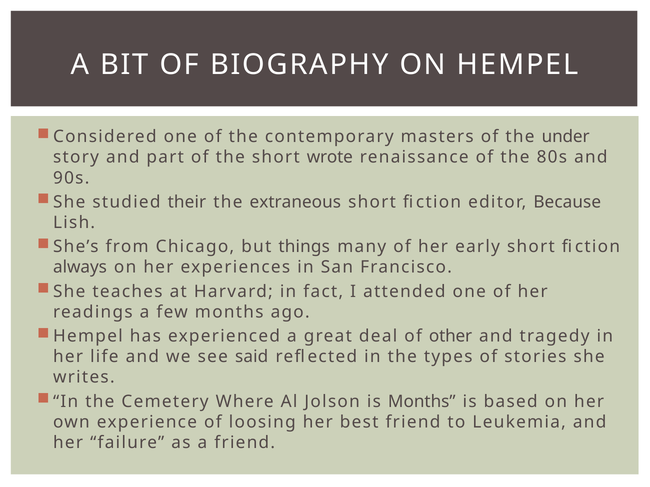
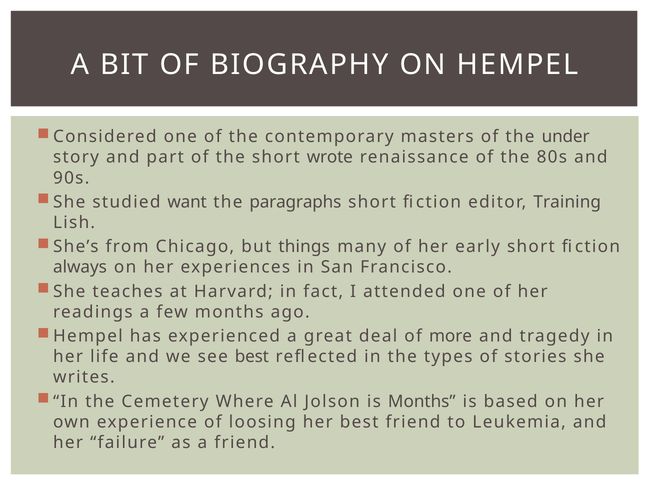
their: their -> want (187, 202)
extraneous: extraneous -> paragraphs (295, 202)
Because: Because -> Training (567, 202)
other: other -> more (450, 337)
see said: said -> best (252, 357)
